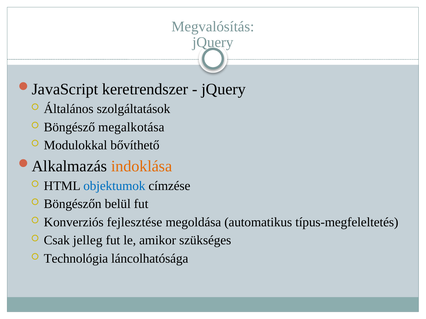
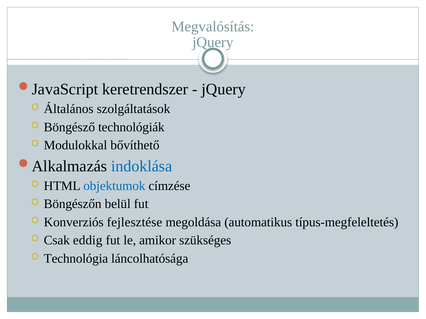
megalkotása: megalkotása -> technológiák (131, 127)
indoklása colour: orange -> blue (142, 166)
jelleg: jelleg -> eddig (88, 241)
